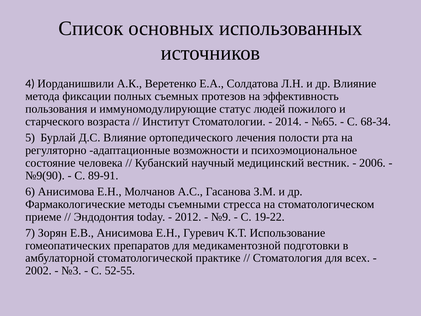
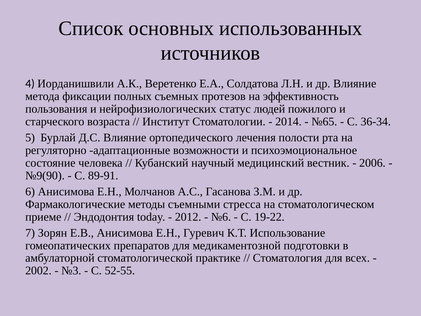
иммуномодулирующие: иммуномодулирующие -> нейрофизиологических (158, 109)
68-34: 68-34 -> 36-34 (376, 122)
№9: №9 -> №6 (221, 217)
